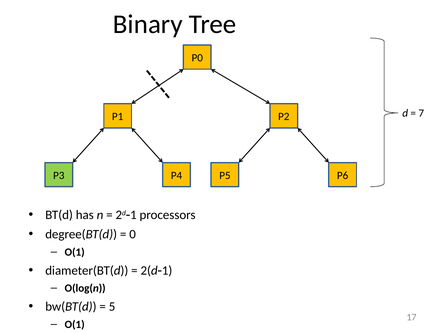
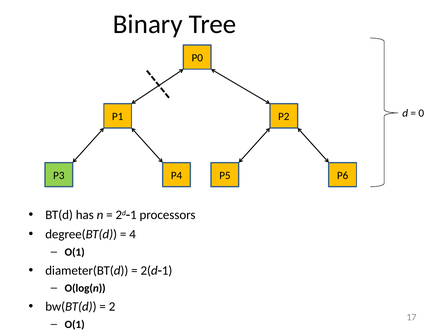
7: 7 -> 0 (421, 113)
0: 0 -> 4 (133, 235)
5: 5 -> 2 (112, 307)
